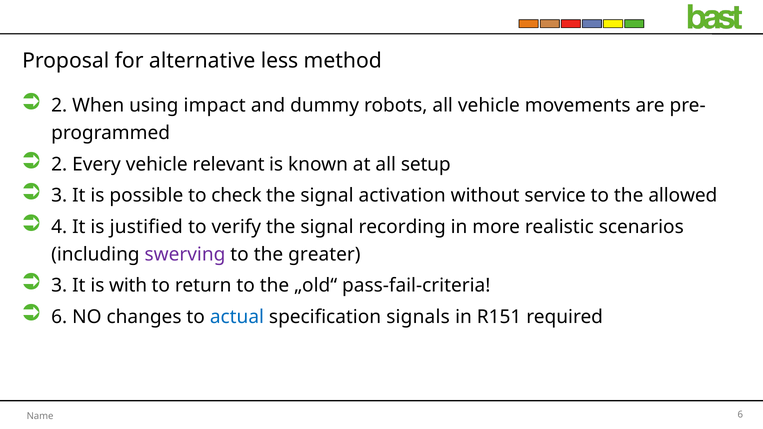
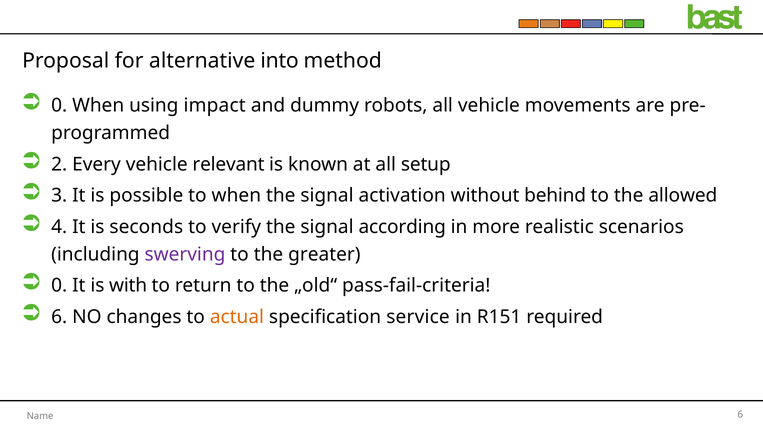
less: less -> into (280, 61)
2: 2 -> 0 (59, 106)
to check: check -> when (236, 196)
service: service -> behind (555, 196)
justified: justified -> seconds (146, 227)
recording: recording -> according (402, 227)
3: 3 -> 0 (59, 286)
actual colour: blue -> orange (237, 317)
signals: signals -> service (418, 317)
